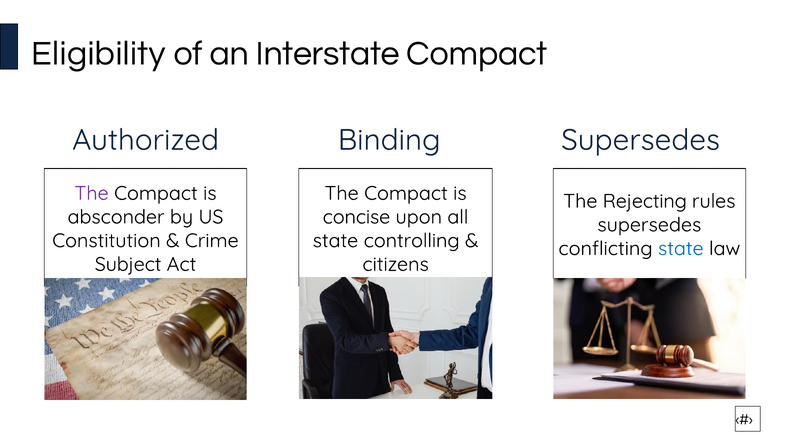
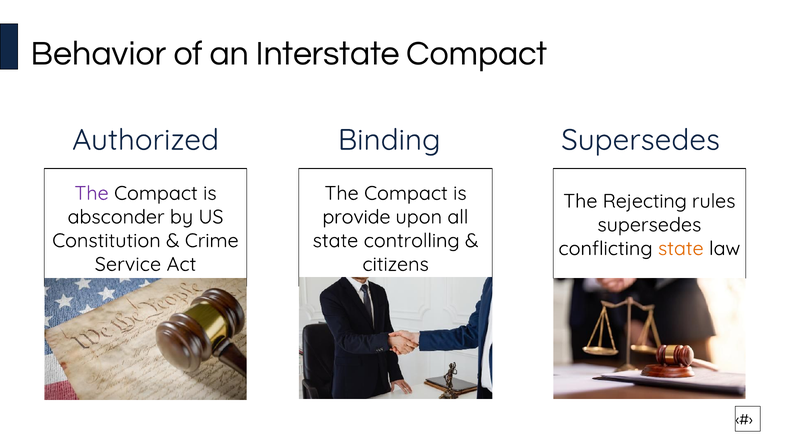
Eligibility: Eligibility -> Behavior (99, 53)
concise: concise -> provide (356, 217)
state colour: blue -> orange (681, 249)
Subject: Subject -> Service (128, 265)
